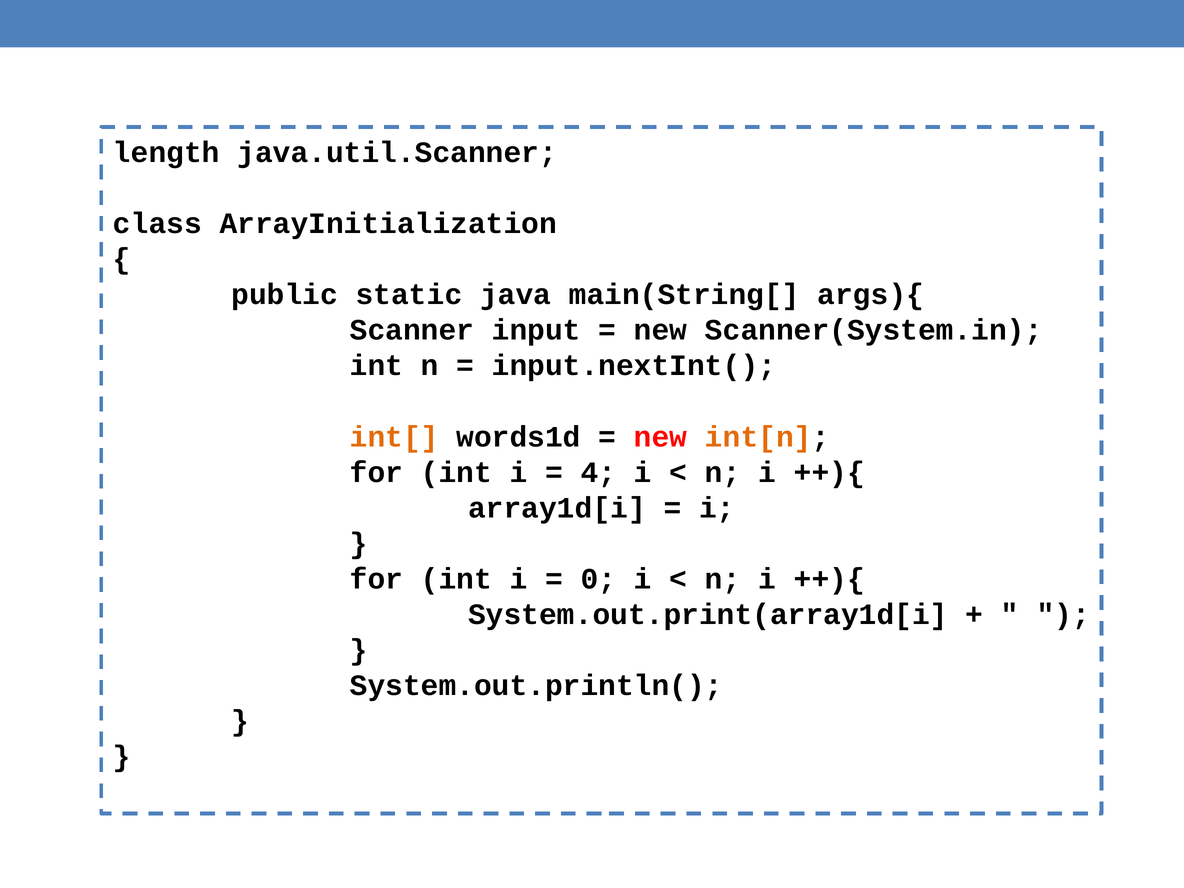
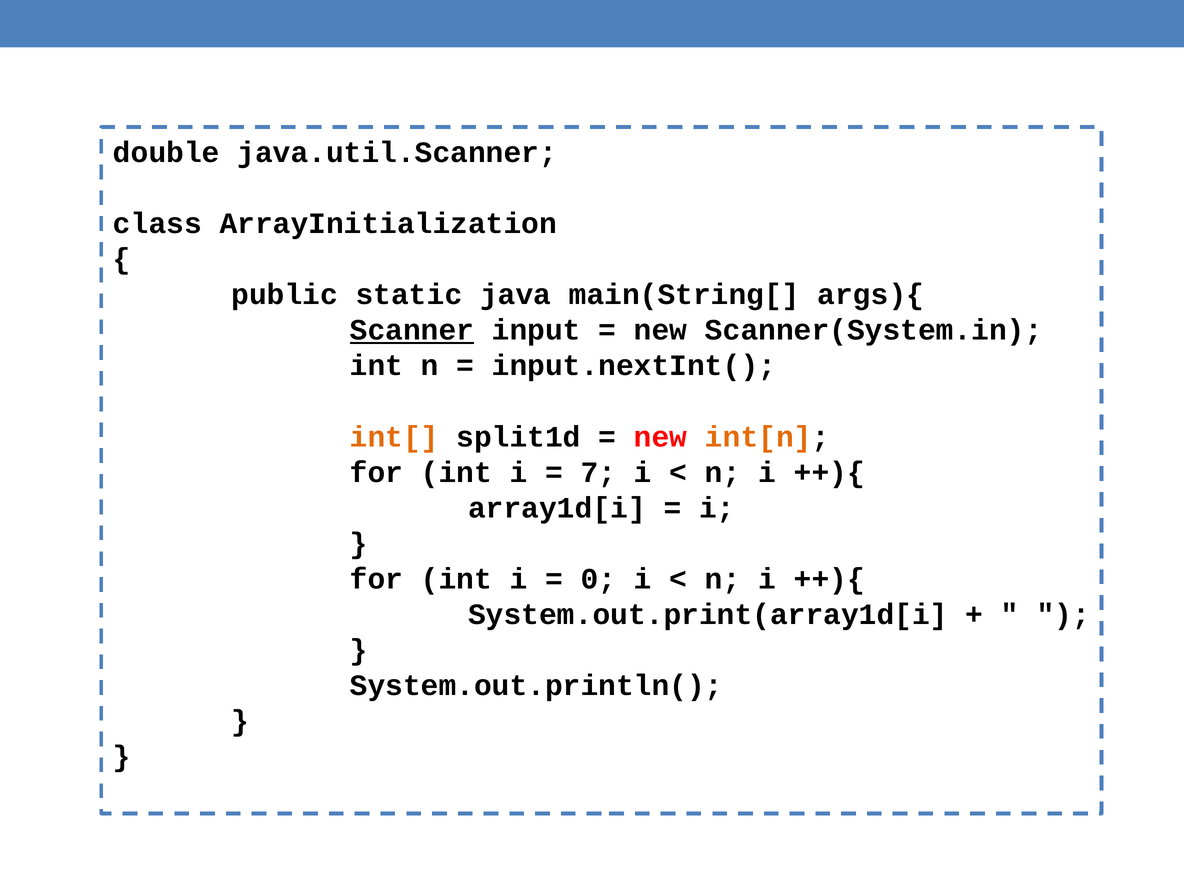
length: length -> double (166, 153)
Scanner underline: none -> present (412, 330)
words1d: words1d -> split1d (519, 437)
4: 4 -> 7 (598, 472)
